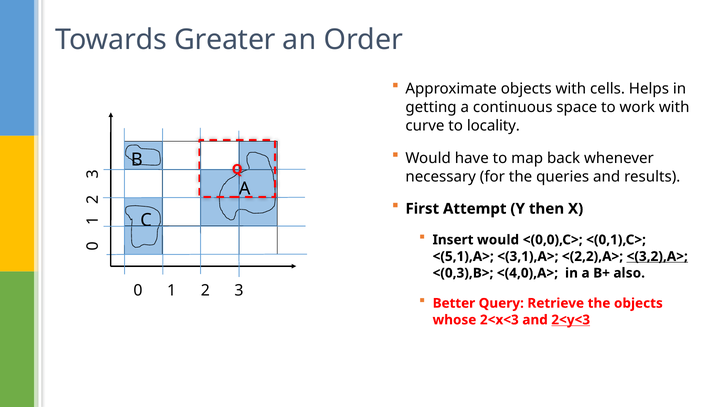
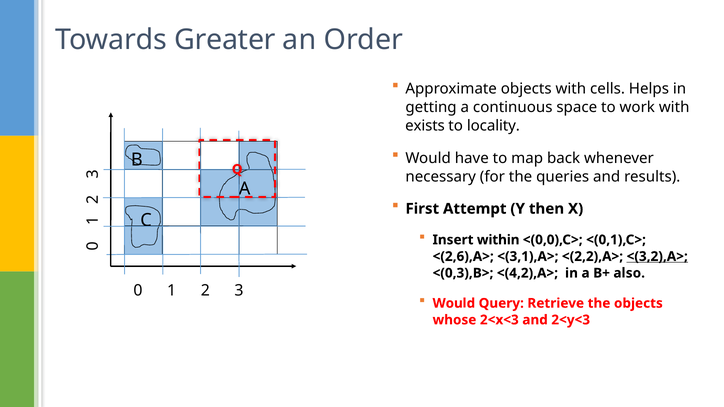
curve: curve -> exists (425, 126)
Insert would: would -> within (498, 240)
<(5,1),A>: <(5,1),A> -> <(2,6),A> (463, 257)
<(4,0),A>: <(4,0),A> -> <(4,2),A> (527, 273)
Better: Better -> Would (454, 303)
2<y<3 underline: present -> none (571, 320)
